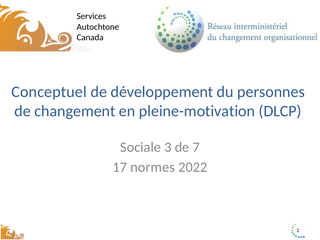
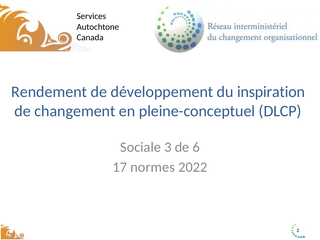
Conceptuel: Conceptuel -> Rendement (49, 92)
personnes: personnes -> inspiration (271, 92)
pleine-motivation: pleine-motivation -> pleine-conceptuel (197, 111)
7: 7 -> 6 (196, 147)
